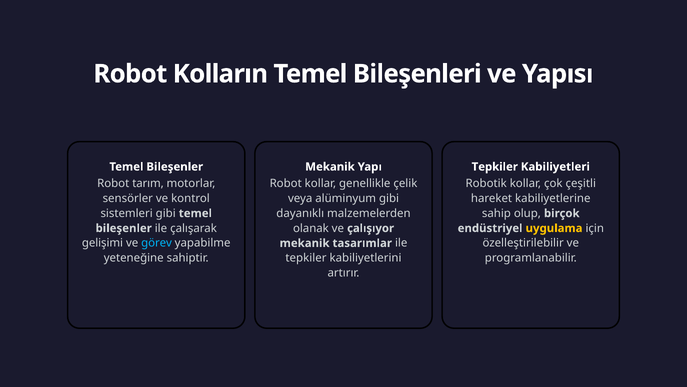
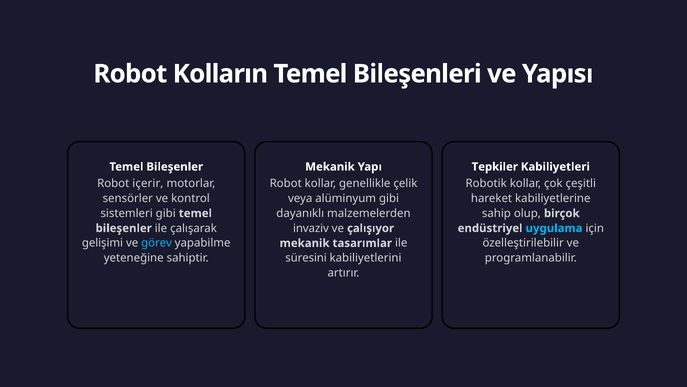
tarım: tarım -> içerir (148, 183)
olanak: olanak -> invaziv (311, 228)
uygulama colour: yellow -> light blue (554, 228)
tepkiler: tepkiler -> süresini (306, 258)
